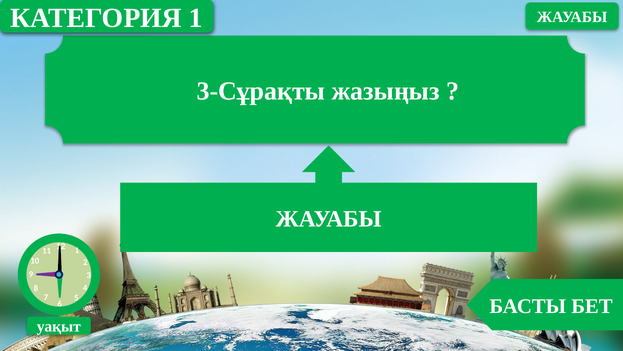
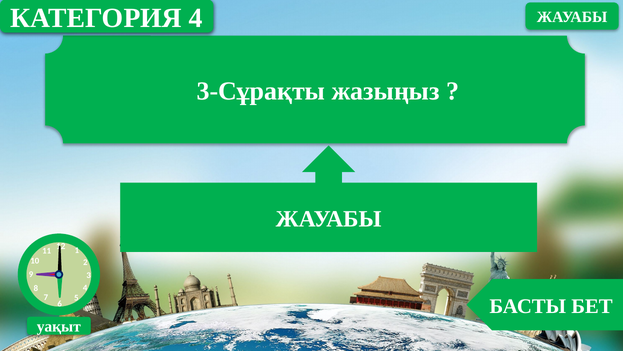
КАТЕГОРИЯ 1: 1 -> 4 (196, 18)
